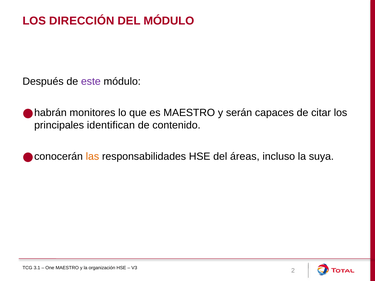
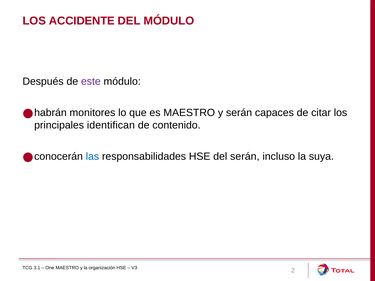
DIRECCIÓN: DIRECCIÓN -> ACCIDENTE (82, 21)
las colour: orange -> blue (92, 157)
del áreas: áreas -> serán (245, 157)
